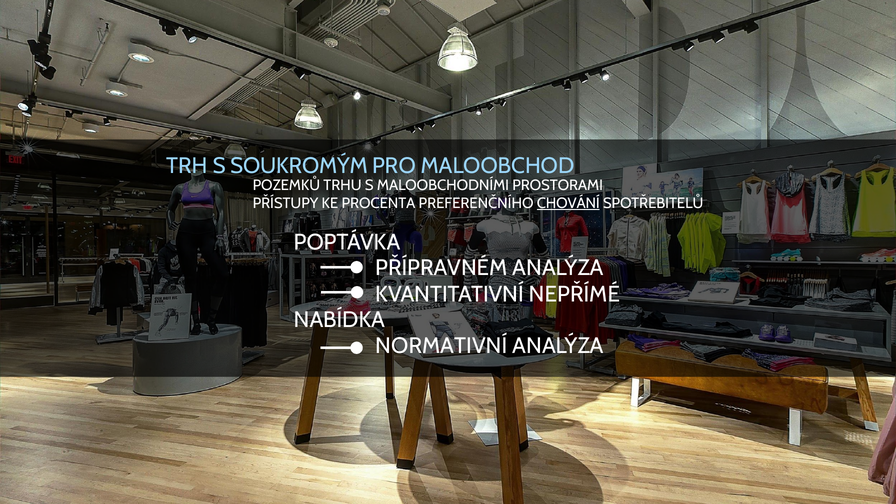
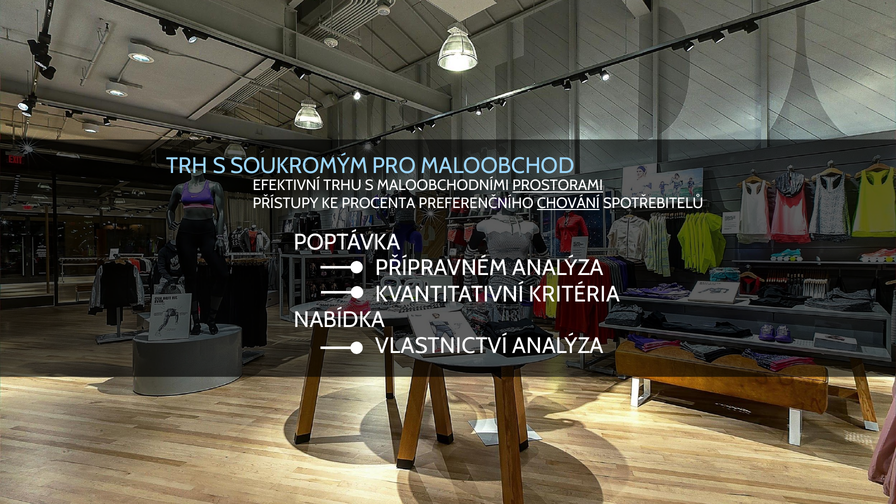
POZEMKŮ: POZEMKŮ -> EFEKTIVNÍ (286, 185)
PROSTORAMI underline: none -> present (558, 185)
NEPŘÍMÉ: NEPŘÍMÉ -> KRITÉRIA (574, 294)
NORMATIVNÍ: NORMATIVNÍ -> VLASTNICTVÍ (441, 346)
